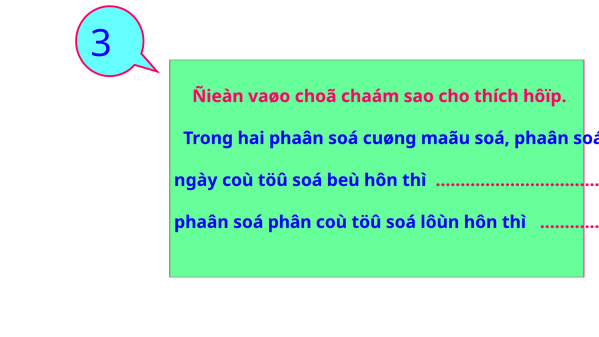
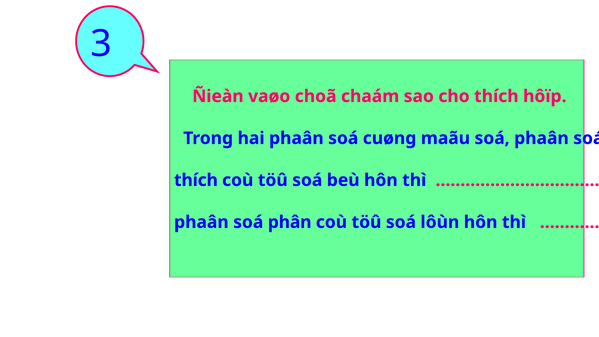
ngày: ngày -> thích (196, 180)
